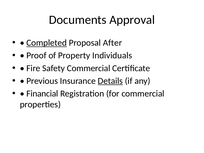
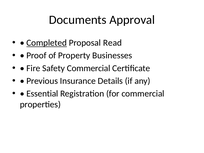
After: After -> Read (112, 43)
Individuals: Individuals -> Businesses (112, 55)
Details underline: present -> none (110, 81)
Financial: Financial -> Essential (42, 94)
